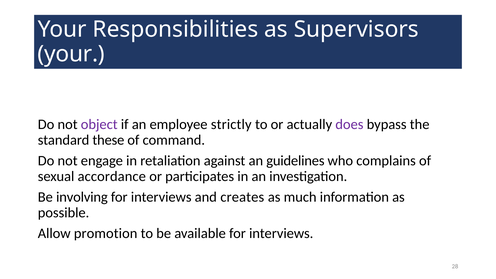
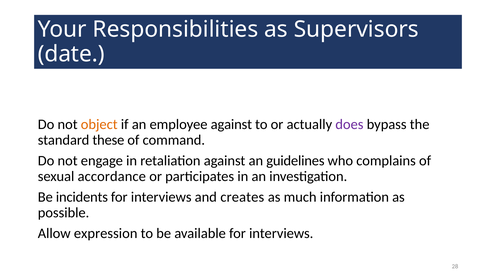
your: your -> date (71, 54)
object colour: purple -> orange (99, 124)
employee strictly: strictly -> against (231, 124)
involving: involving -> incidents (82, 197)
promotion: promotion -> expression (106, 233)
